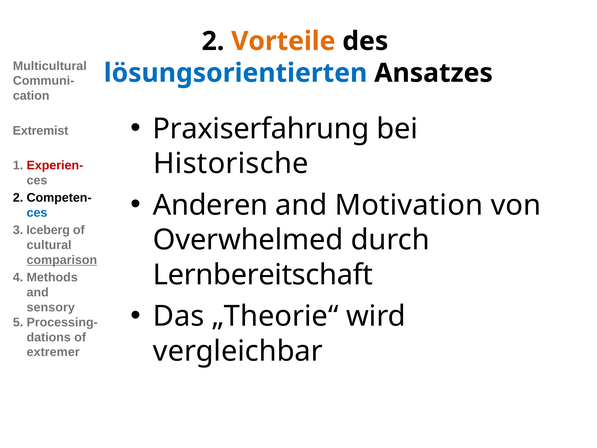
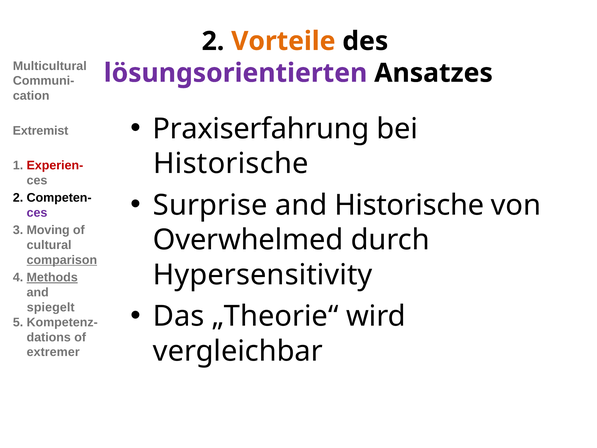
lösungsorientierten colour: blue -> purple (236, 73)
Anderen: Anderen -> Surprise (210, 205)
and Motivation: Motivation -> Historische (409, 205)
ces colour: blue -> purple (37, 213)
Iceberg: Iceberg -> Moving (48, 230)
Lernbereitschaft: Lernbereitschaft -> Hypersensitivity (263, 275)
Methods underline: none -> present (52, 277)
sensory: sensory -> spiegelt (51, 307)
Processing-: Processing- -> Kompetenz- (62, 322)
